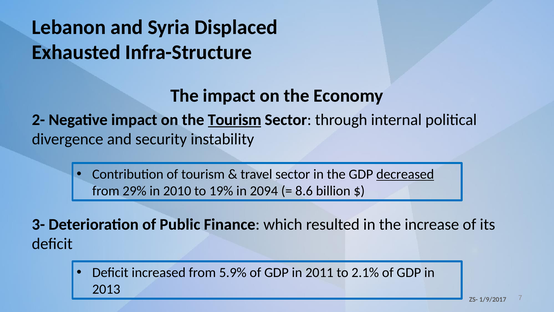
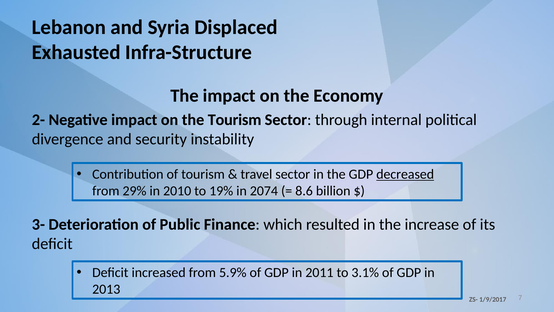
Tourism underline: present -> none (235, 120)
2094: 2094 -> 2074 (264, 191)
2.1%: 2.1% -> 3.1% (365, 272)
